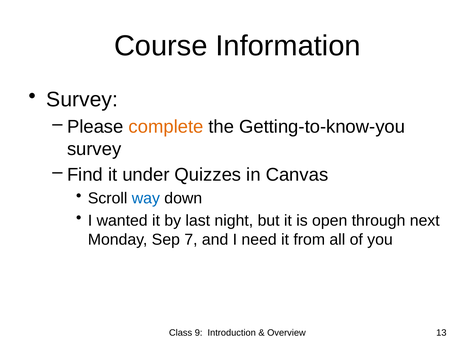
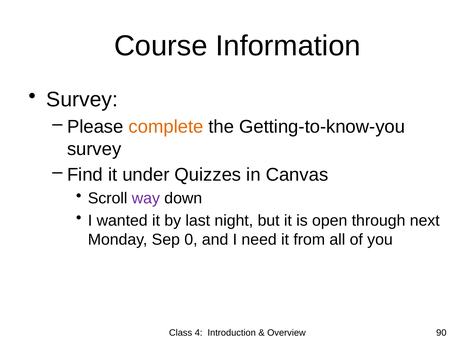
way colour: blue -> purple (146, 199)
7: 7 -> 0 (191, 240)
9: 9 -> 4 (199, 333)
13: 13 -> 90 (441, 333)
